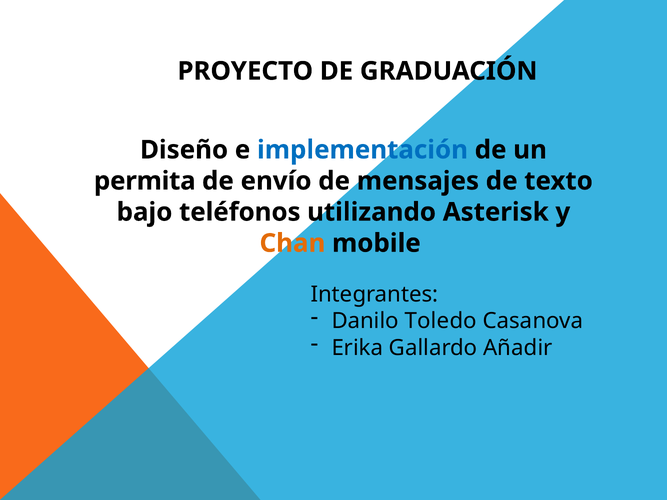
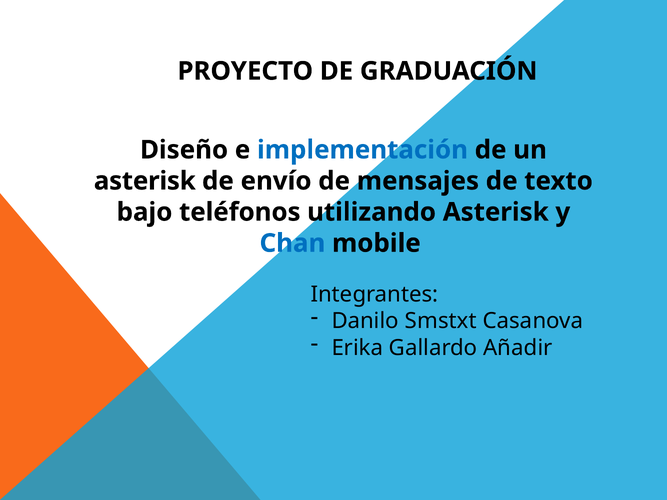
permita: permita -> asterisk (145, 181)
Chan colour: orange -> blue (292, 243)
Toledo: Toledo -> Smstxt (441, 321)
